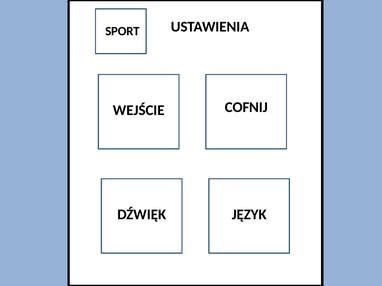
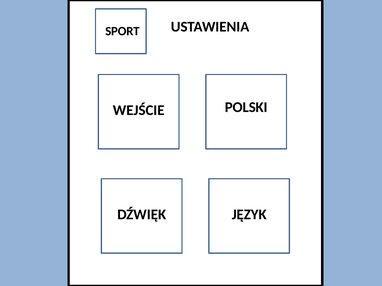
WEJŚCIE COFNIJ: COFNIJ -> POLSKI (246, 107)
